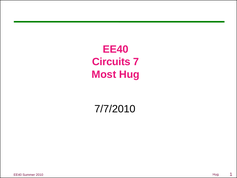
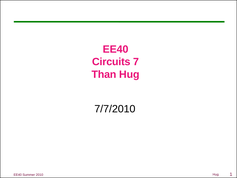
Most: Most -> Than (104, 74)
